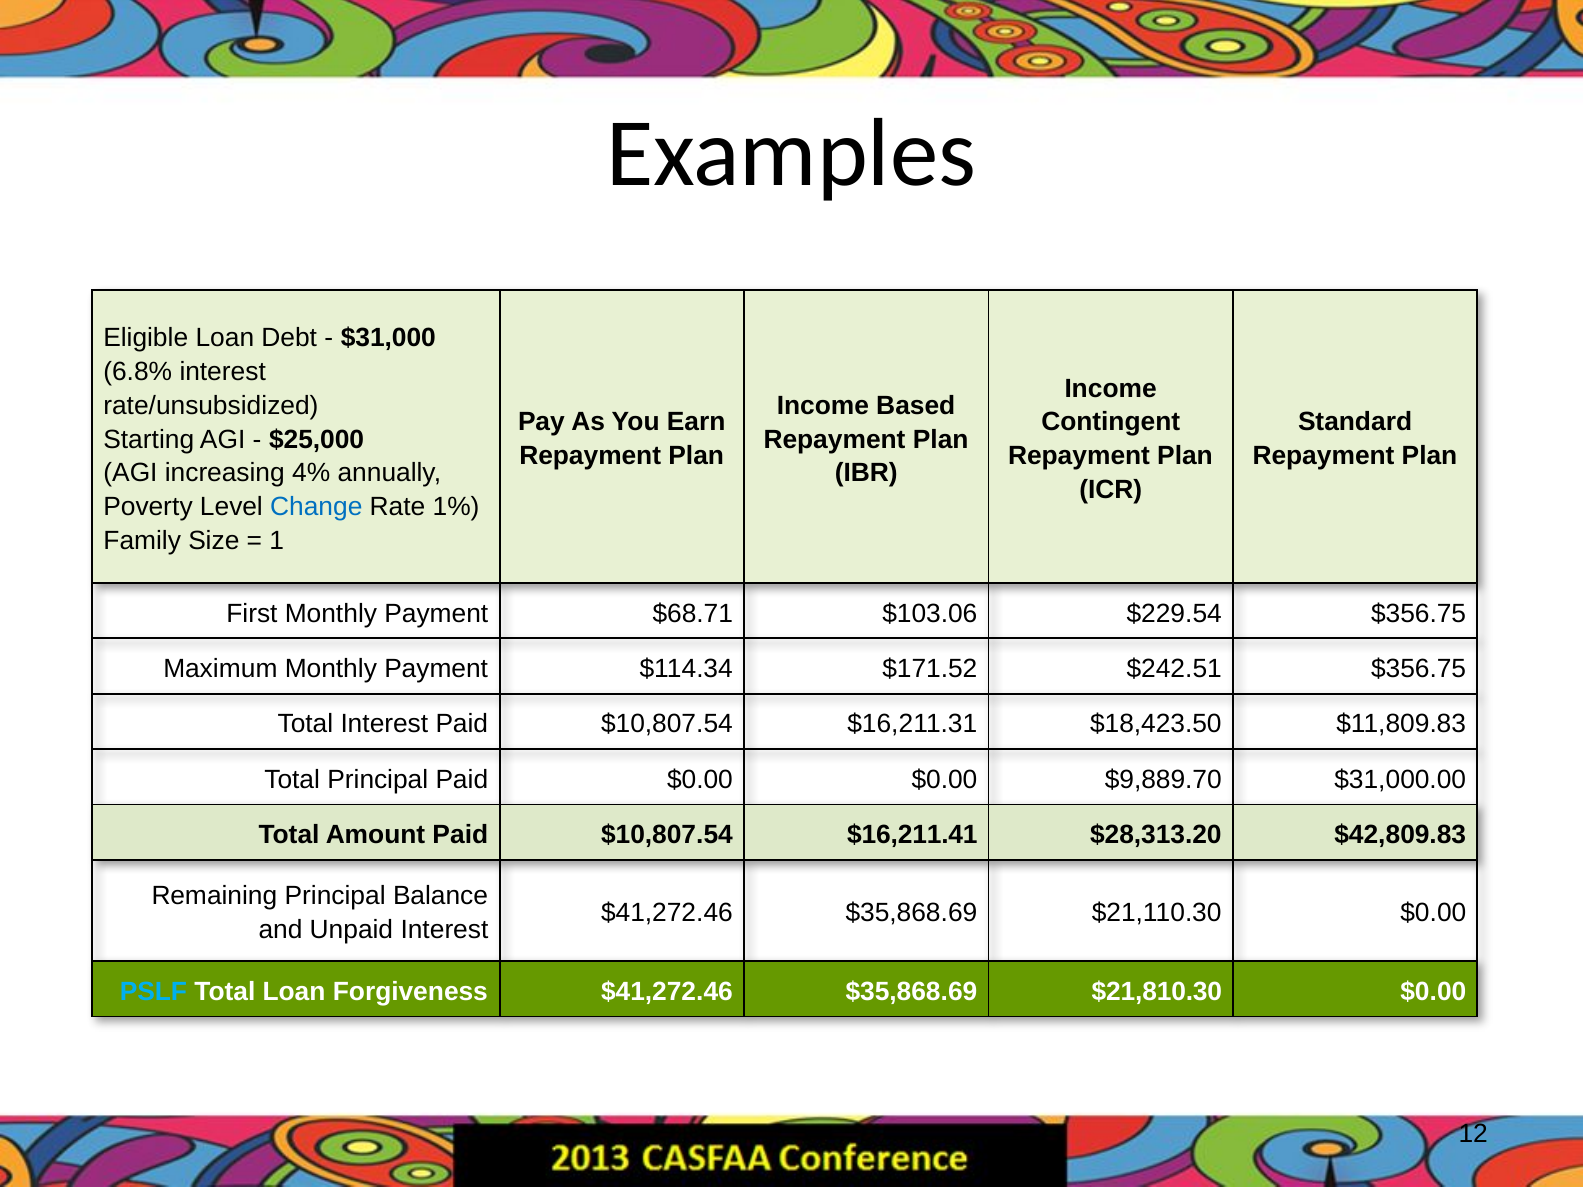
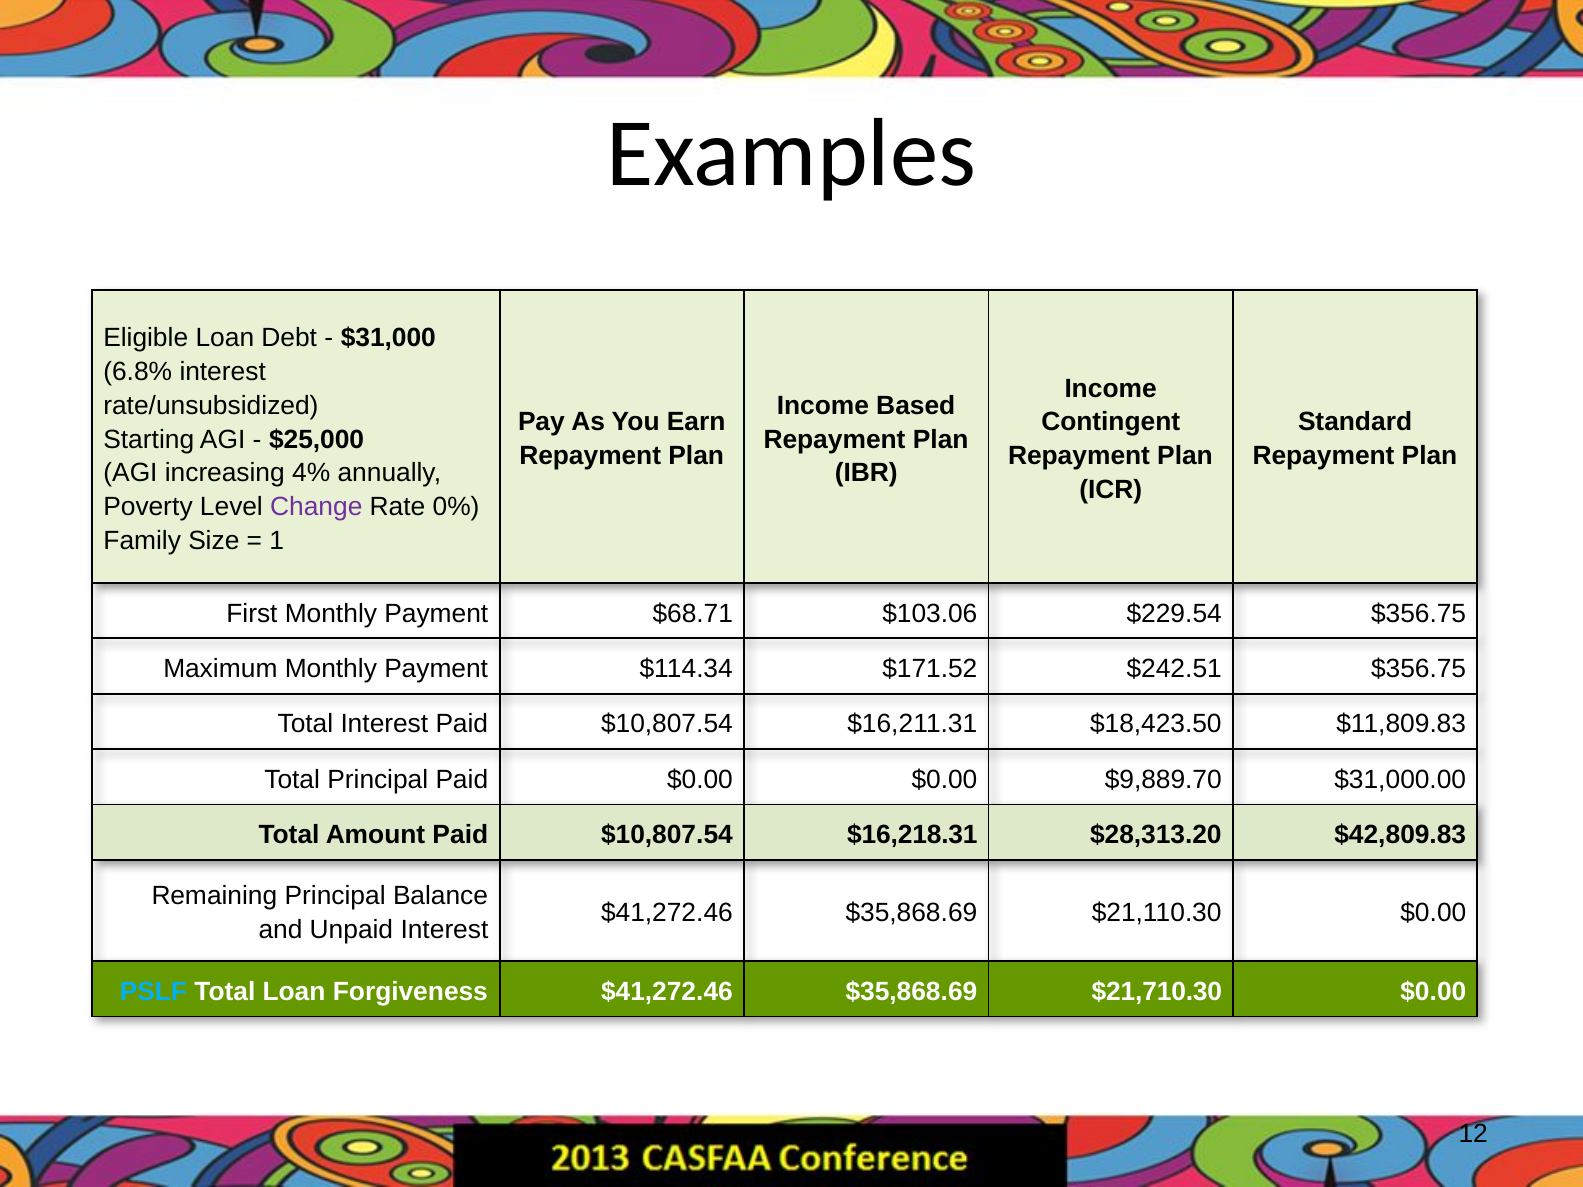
Change colour: blue -> purple (316, 507)
1%: 1% -> 0% (456, 507)
$16,211.41: $16,211.41 -> $16,218.31 (912, 835)
$21,810.30: $21,810.30 -> $21,710.30 (1157, 992)
